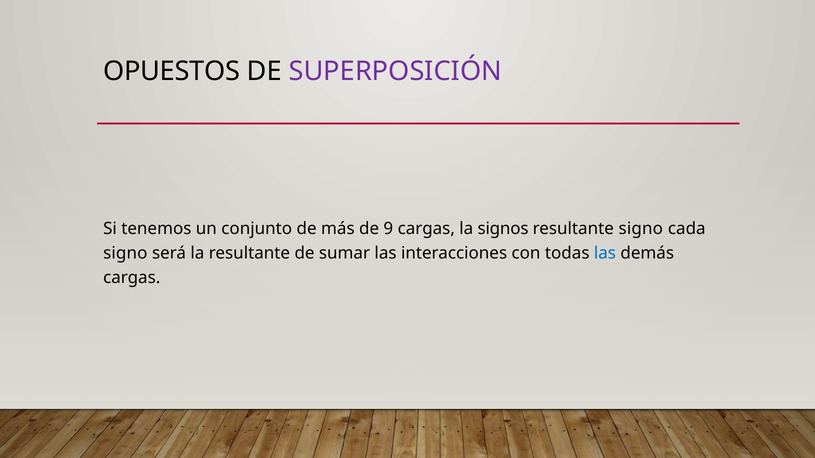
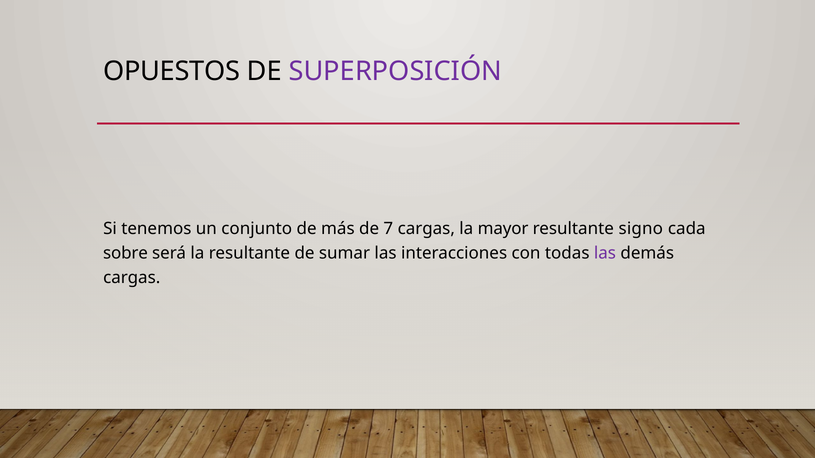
9: 9 -> 7 (388, 229)
signos: signos -> mayor (503, 229)
signo: signo -> sobre (125, 253)
las colour: blue -> purple (605, 253)
